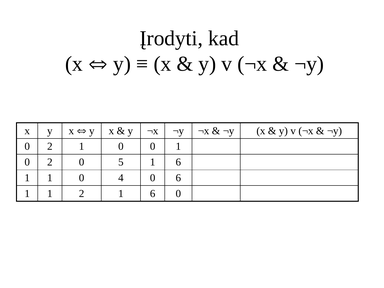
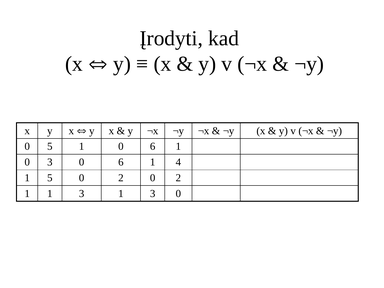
2: 2 -> 5 (50, 146)
1 0 0: 0 -> 6 (153, 146)
2: 2 -> 3 (50, 162)
5: 5 -> 6 (121, 162)
6: 6 -> 4 (178, 162)
1: 1 -> 5 (50, 178)
4: 4 -> 2 (121, 178)
6: 6 -> 2 (178, 178)
1 1 2: 2 -> 3 (82, 194)
6: 6 -> 3 (153, 194)
